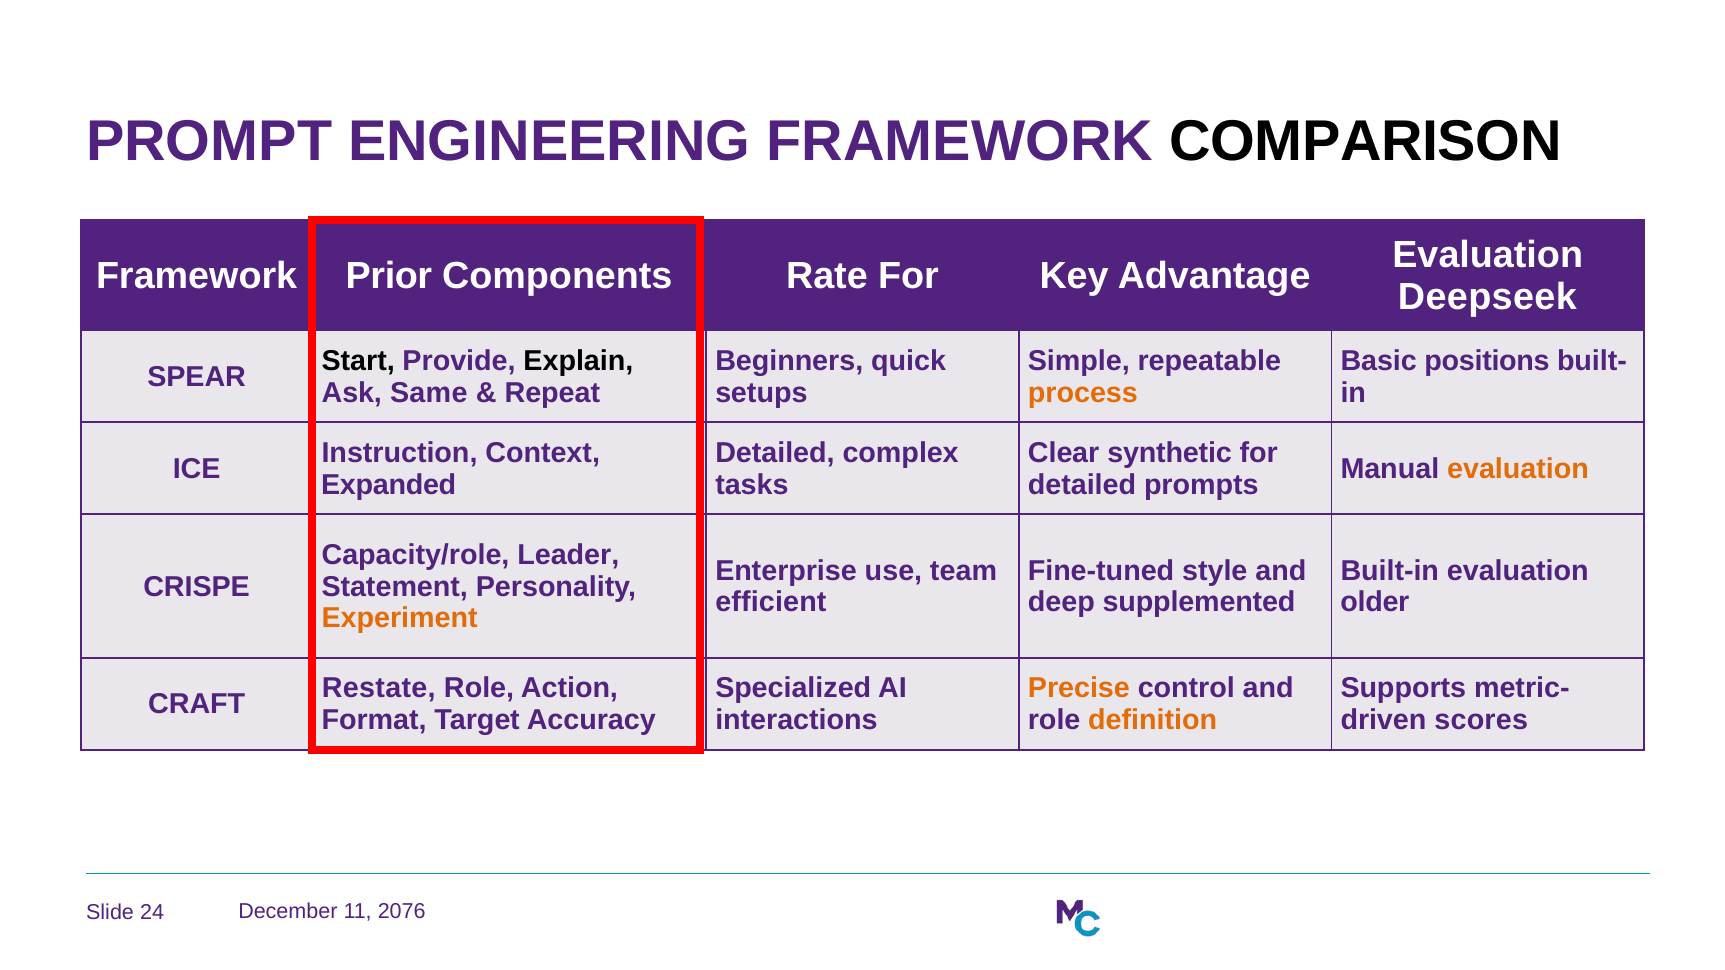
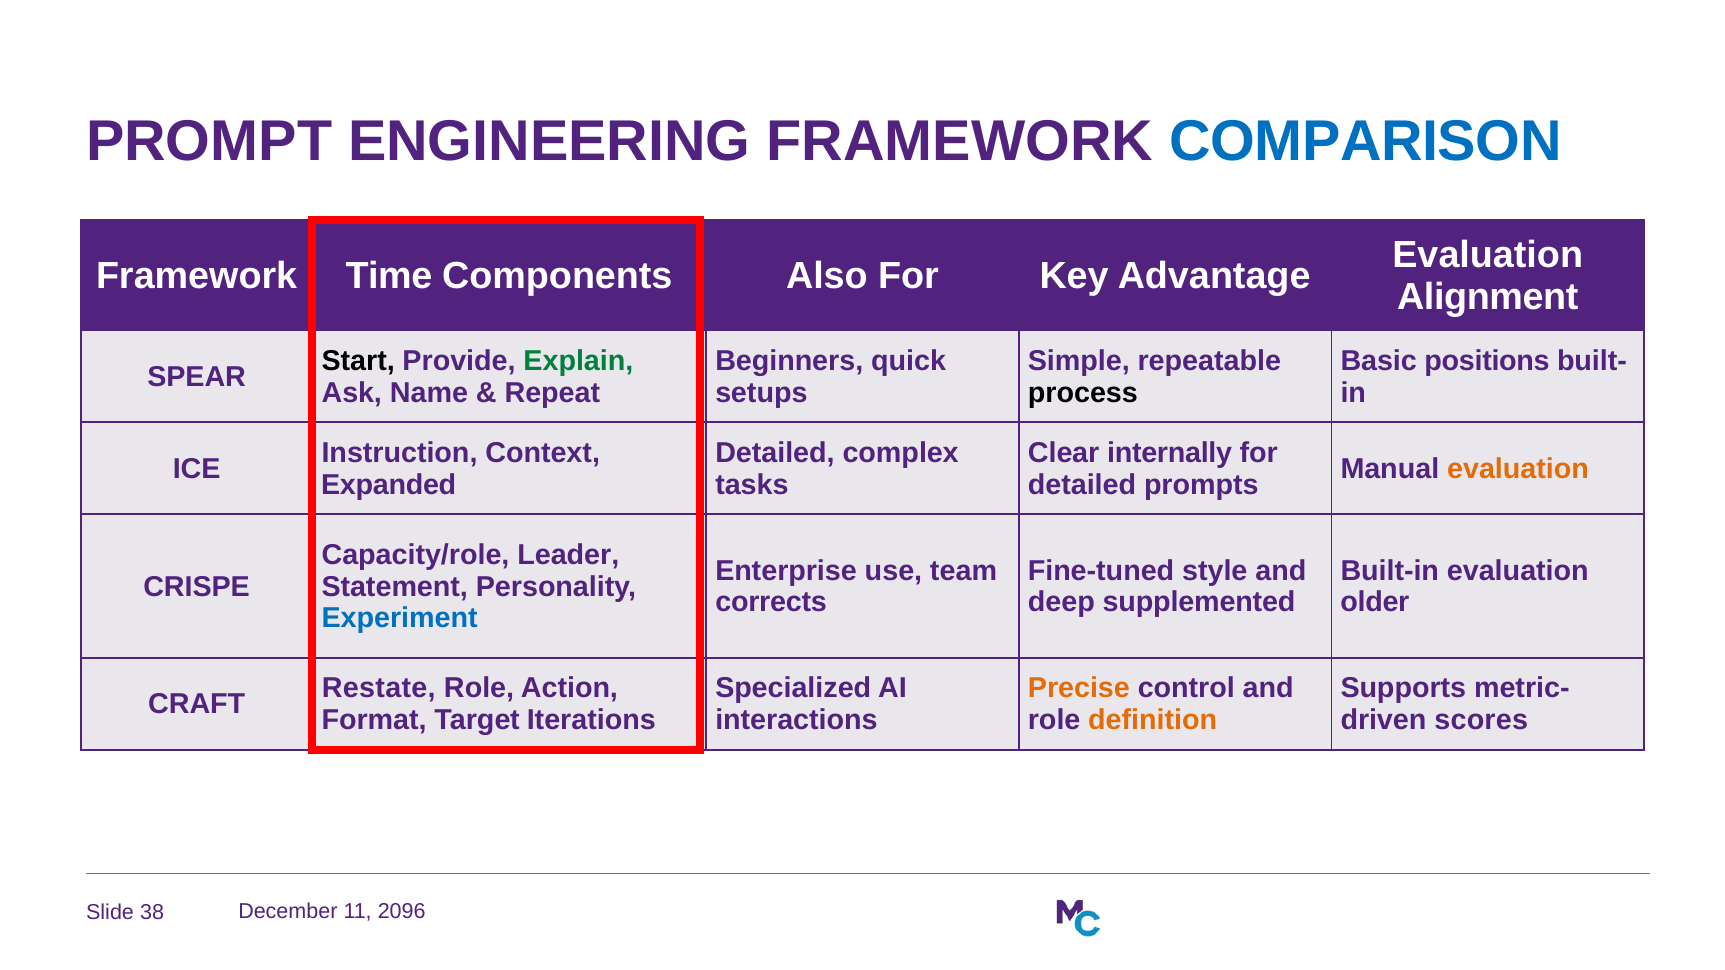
COMPARISON colour: black -> blue (1365, 142)
Prior: Prior -> Time (389, 276)
Rate: Rate -> Also (827, 276)
Deepseek: Deepseek -> Alignment (1488, 297)
Explain colour: black -> green (578, 361)
Same: Same -> Name (429, 393)
process colour: orange -> black (1083, 393)
synthetic: synthetic -> internally (1170, 453)
efficient: efficient -> corrects (771, 603)
Experiment colour: orange -> blue (400, 619)
Accuracy: Accuracy -> Iterations (591, 721)
2076: 2076 -> 2096 (402, 912)
24: 24 -> 38 (152, 913)
